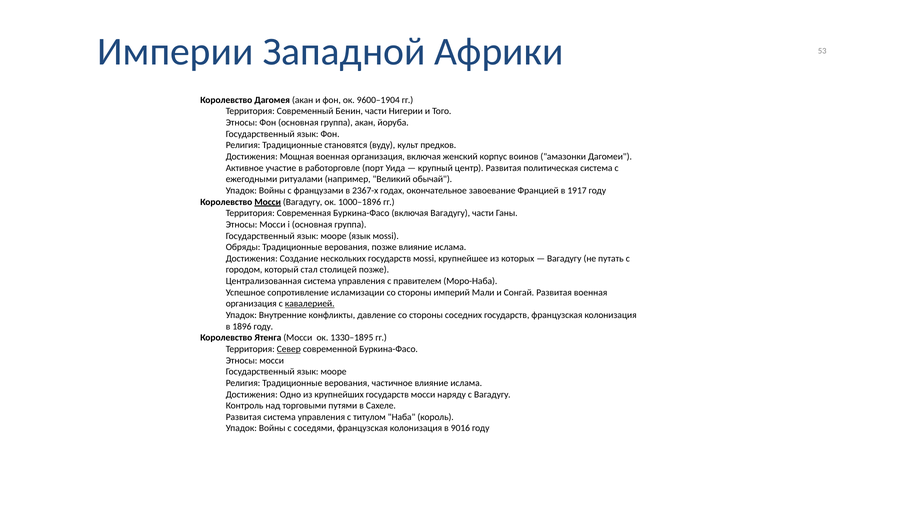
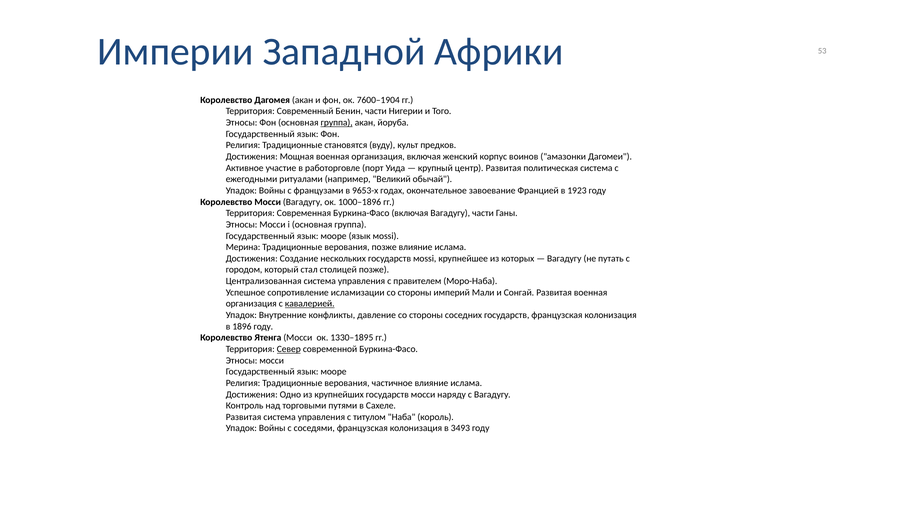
9600–1904: 9600–1904 -> 7600–1904 (378, 100)
группа underline: none -> present (337, 123)
2367-х: 2367-х -> 9653-х (365, 191)
1917: 1917 -> 1923 (577, 191)
Мосси underline: present -> none (268, 202)
Обряды: Обряды -> Мерина (243, 248)
9016: 9016 -> 3493 (460, 429)
